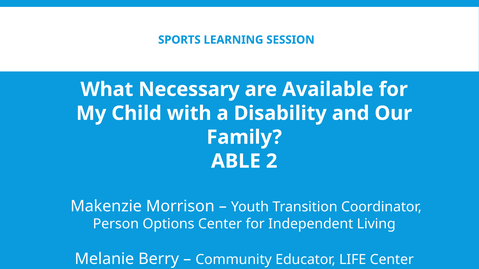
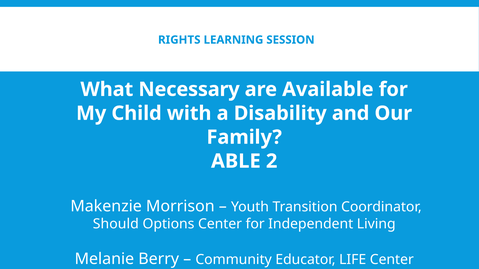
SPORTS: SPORTS -> RIGHTS (179, 40)
Person: Person -> Should (116, 224)
